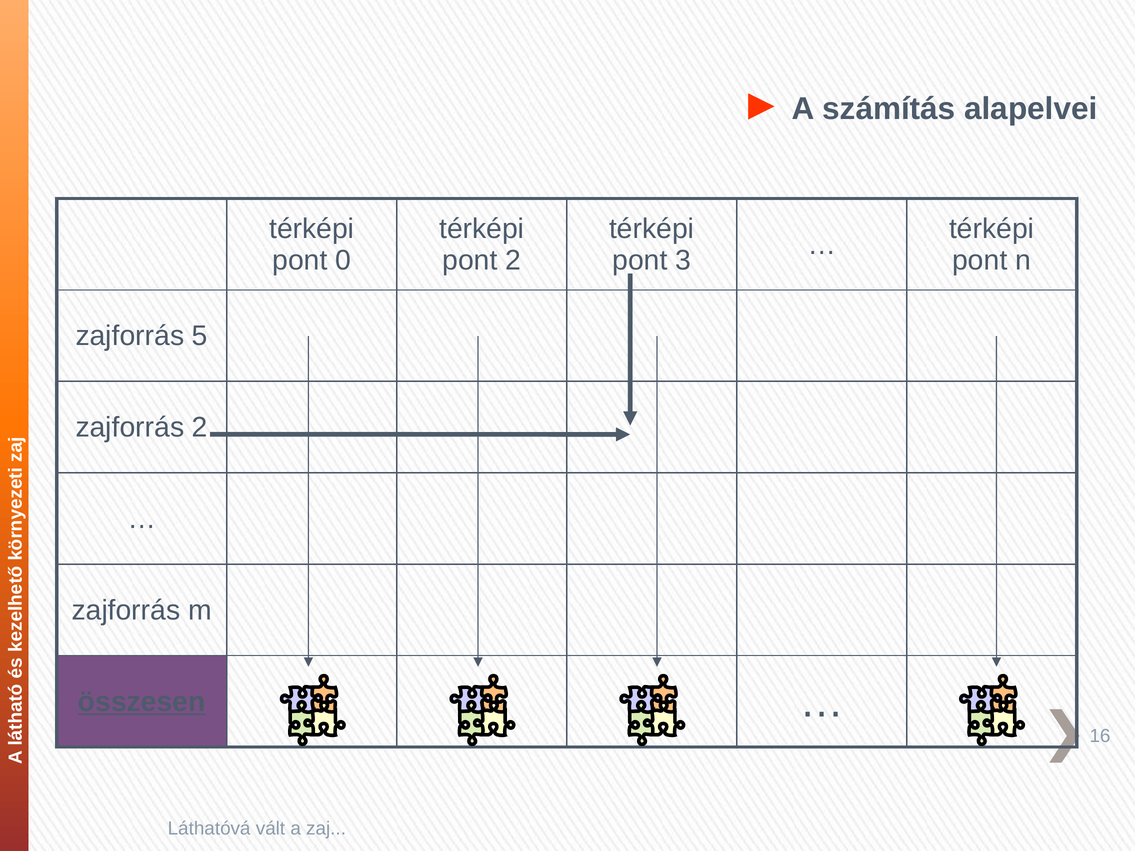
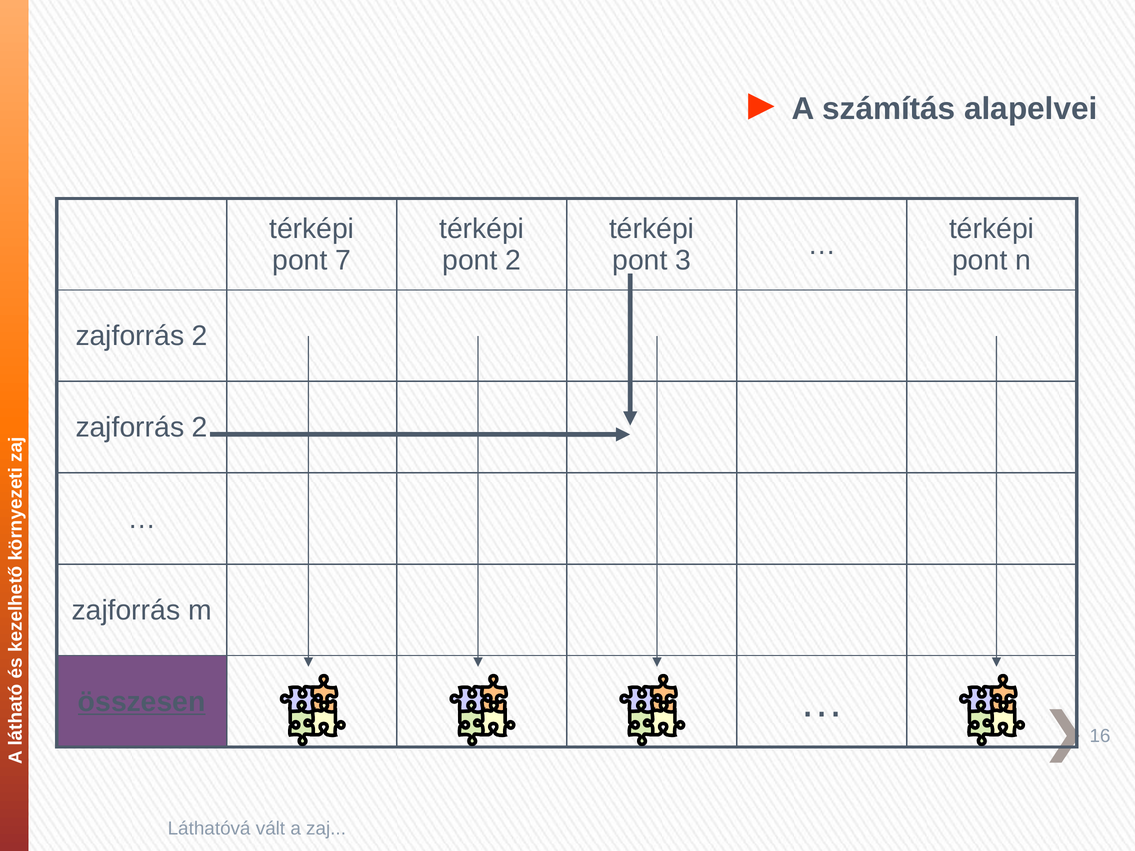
0: 0 -> 7 (343, 261)
5: 5 -> 2 (200, 336)
